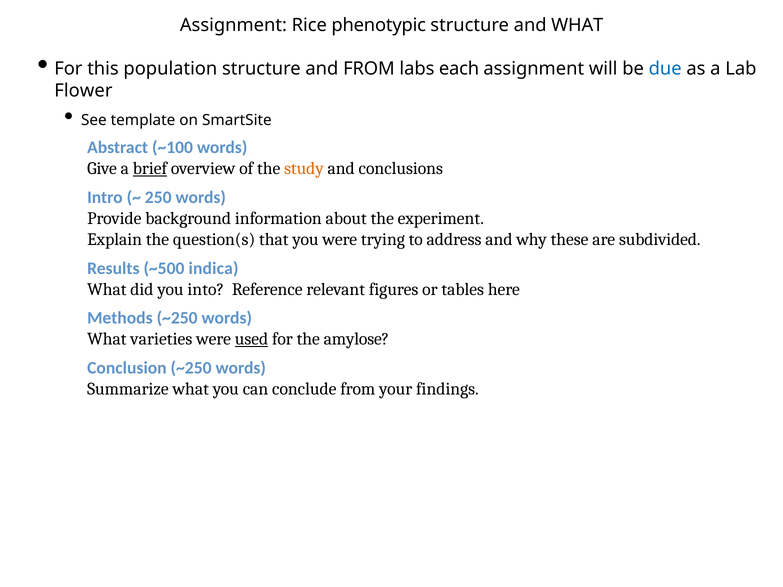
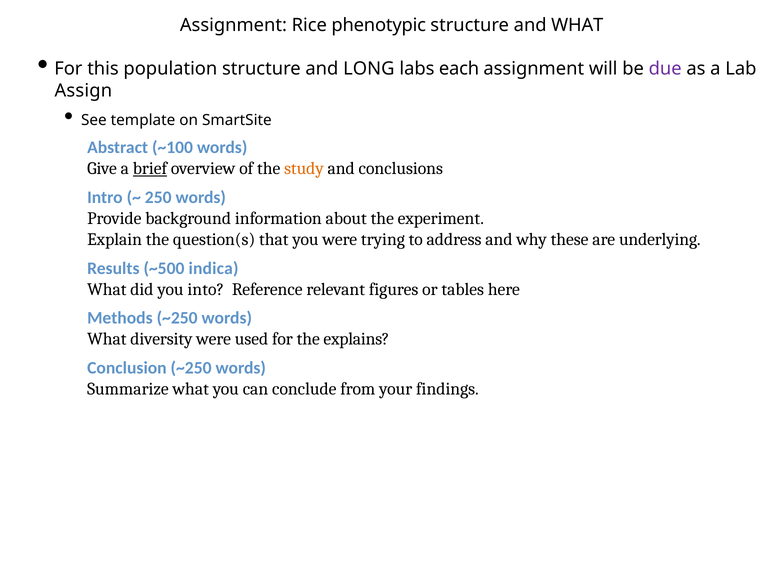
and FROM: FROM -> LONG (369, 69)
due colour: blue -> purple (665, 69)
Flower: Flower -> Assign (83, 91)
subdivided: subdivided -> underlying (660, 240)
varieties: varieties -> diversity (161, 339)
used underline: present -> none (252, 339)
amylose: amylose -> explains (356, 339)
